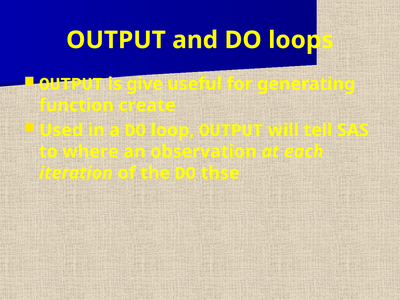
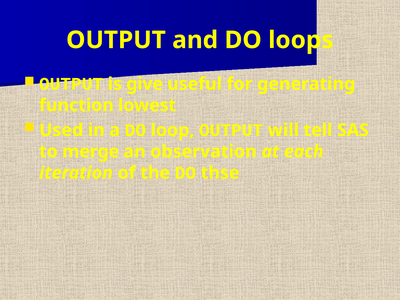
create: create -> lowest (147, 105)
where: where -> merge (91, 151)
